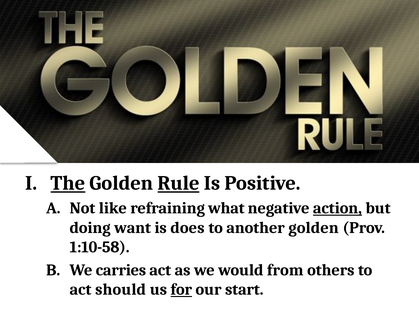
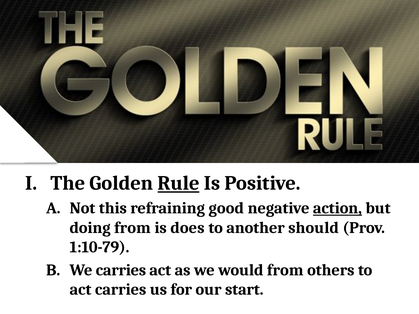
The underline: present -> none (68, 183)
like: like -> this (113, 208)
what: what -> good (226, 208)
doing want: want -> from (132, 228)
another golden: golden -> should (314, 228)
1:10-58: 1:10-58 -> 1:10-79 (100, 247)
act should: should -> carries (121, 290)
for underline: present -> none (181, 290)
